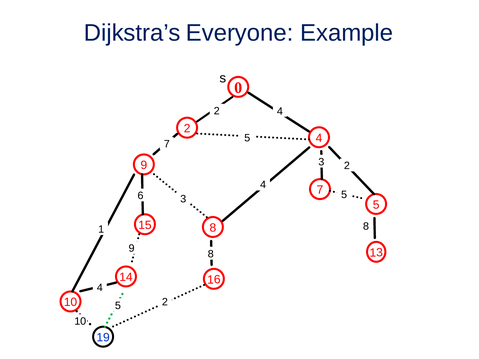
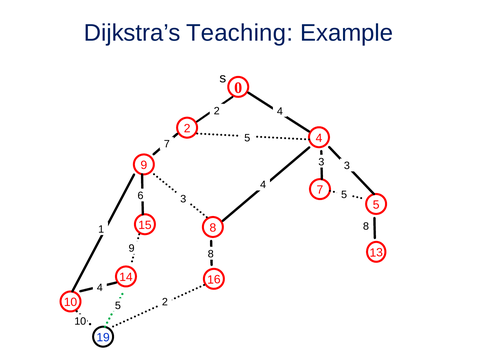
Everyone: Everyone -> Teaching (240, 33)
3 2: 2 -> 3 (347, 166)
